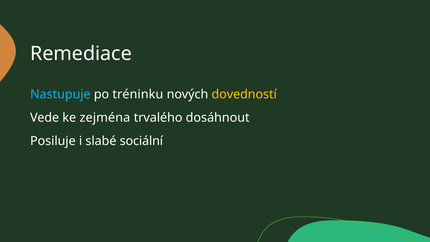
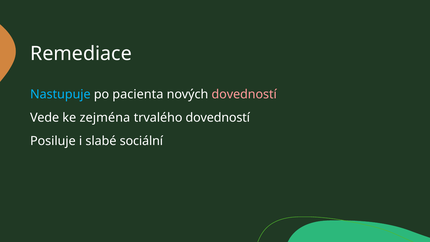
tréninku: tréninku -> pacienta (138, 94)
dovedností colour: yellow -> pink (244, 94)
trvalého dosáhnout: dosáhnout -> dovedností (218, 118)
